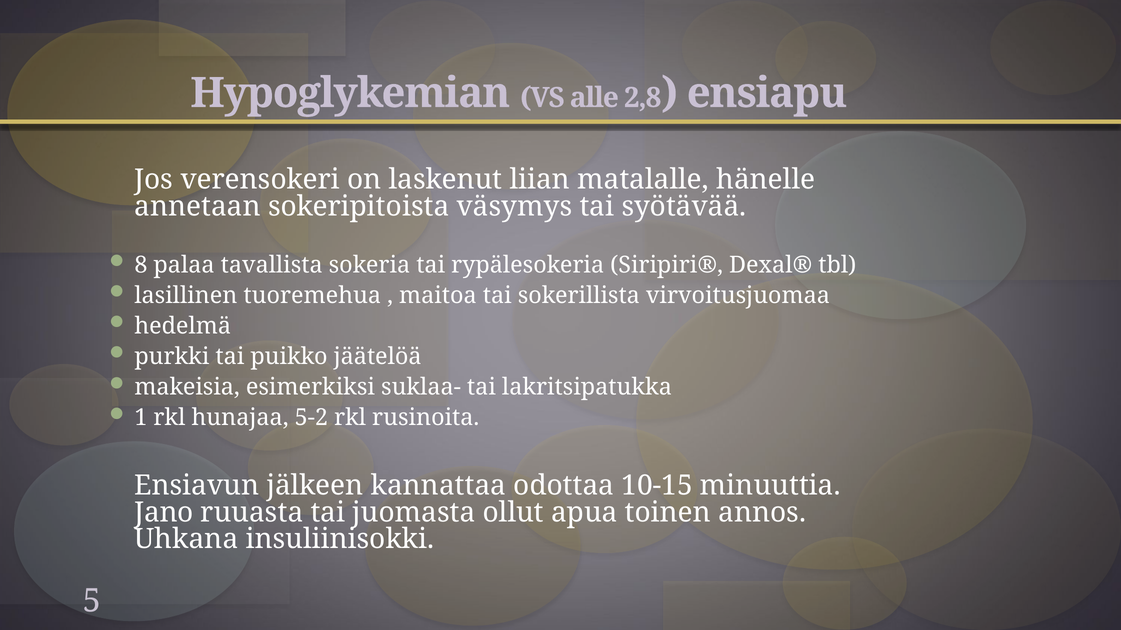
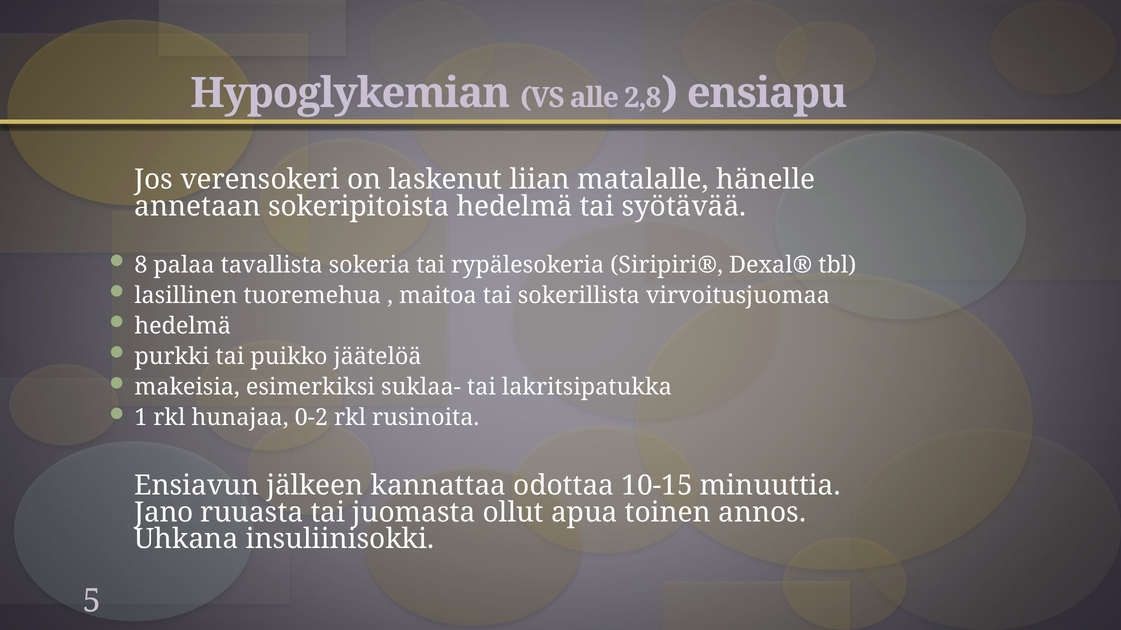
sokeripitoista väsymys: väsymys -> hedelmä (514, 207)
5-2: 5-2 -> 0-2 (311, 418)
